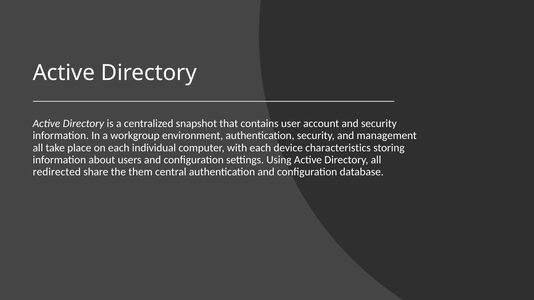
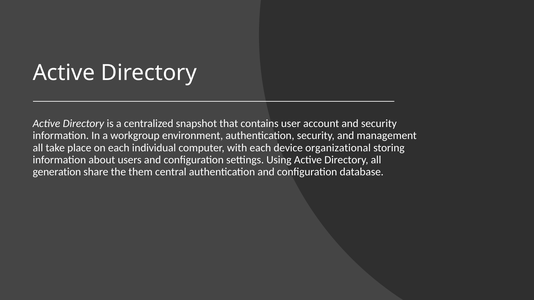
characteristics: characteristics -> organizational (338, 148)
redirected: redirected -> generation (57, 172)
